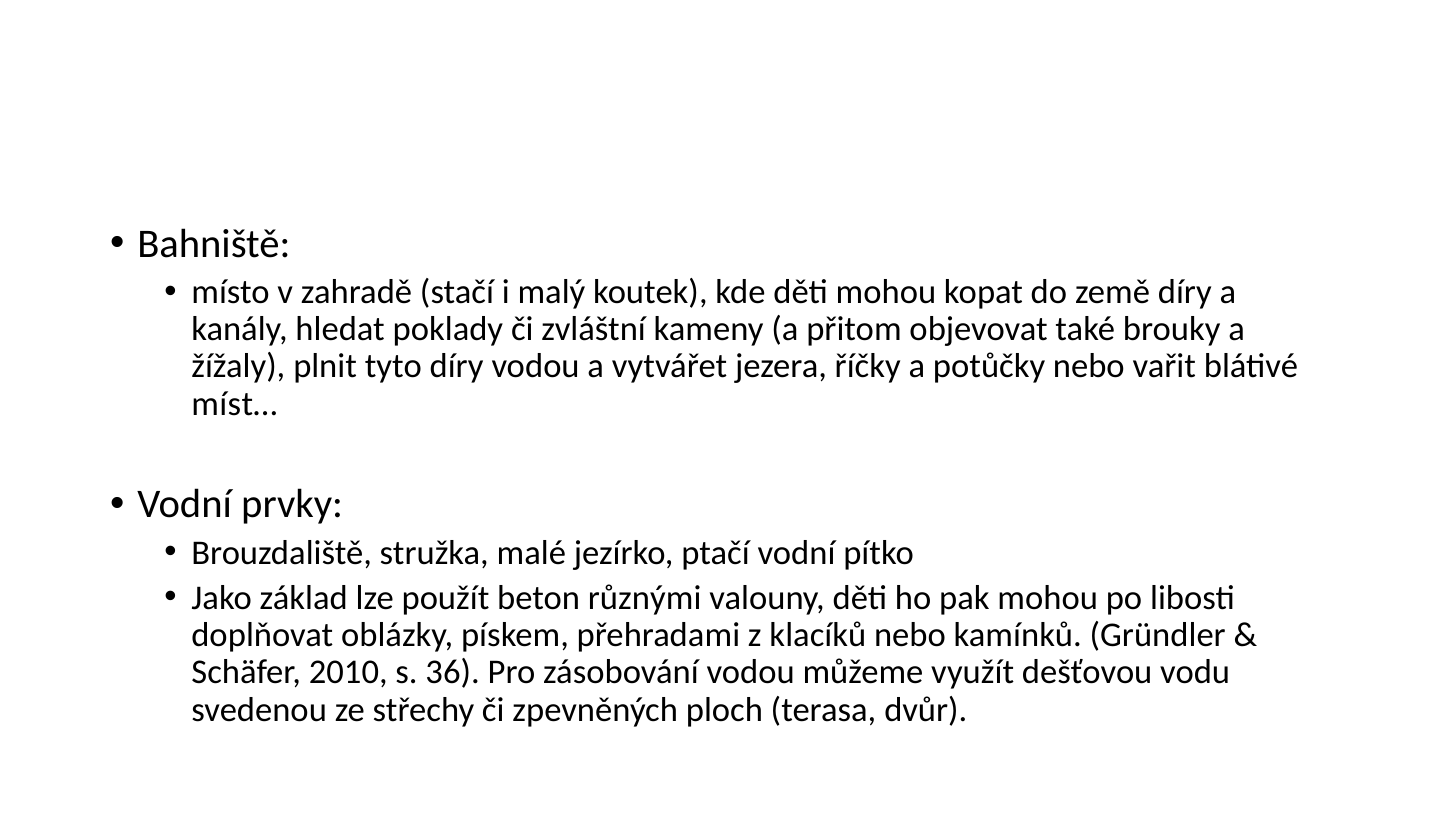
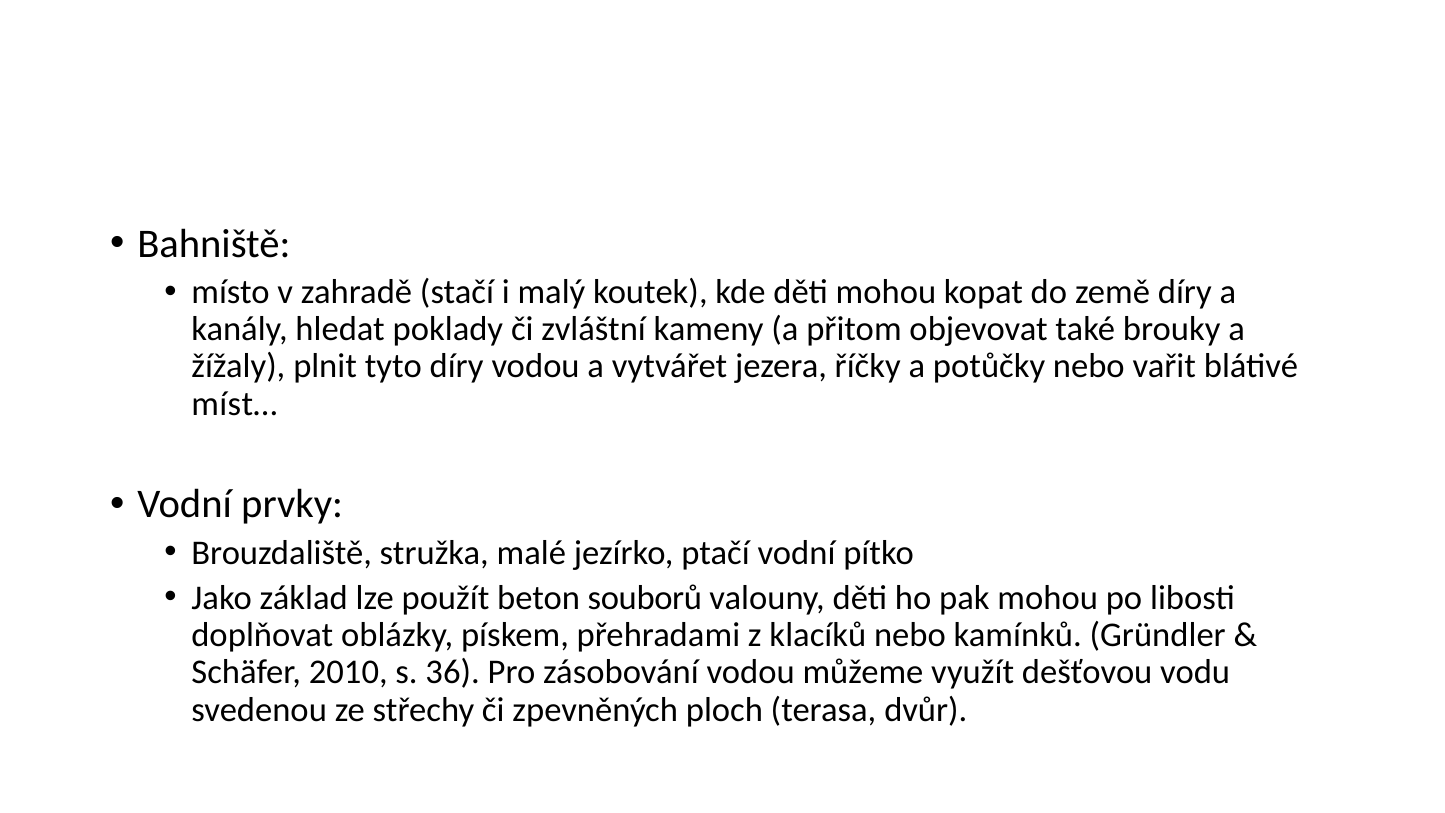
různými: různými -> souborů (645, 597)
